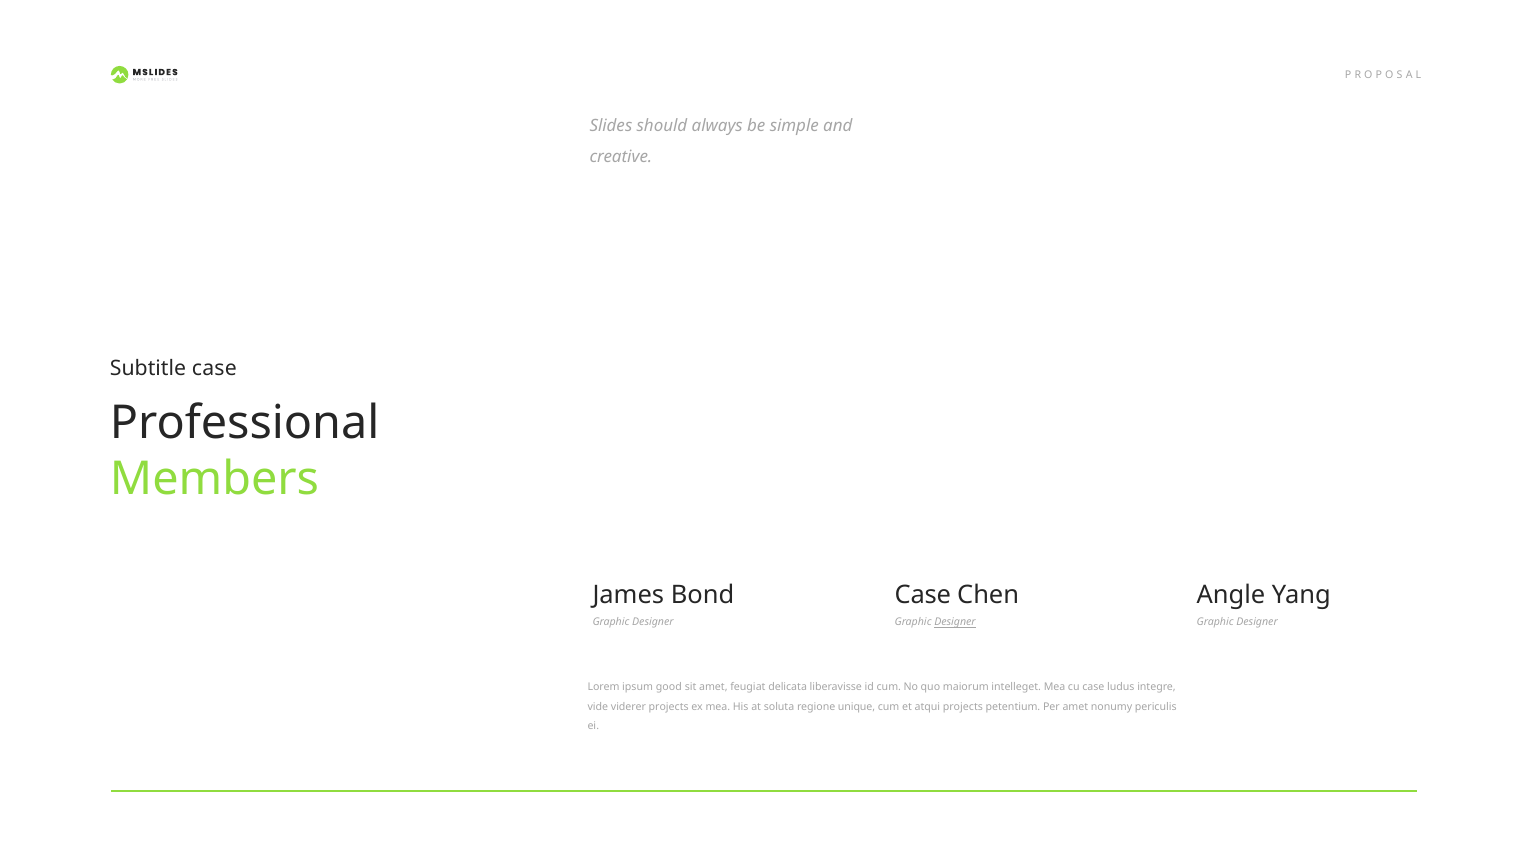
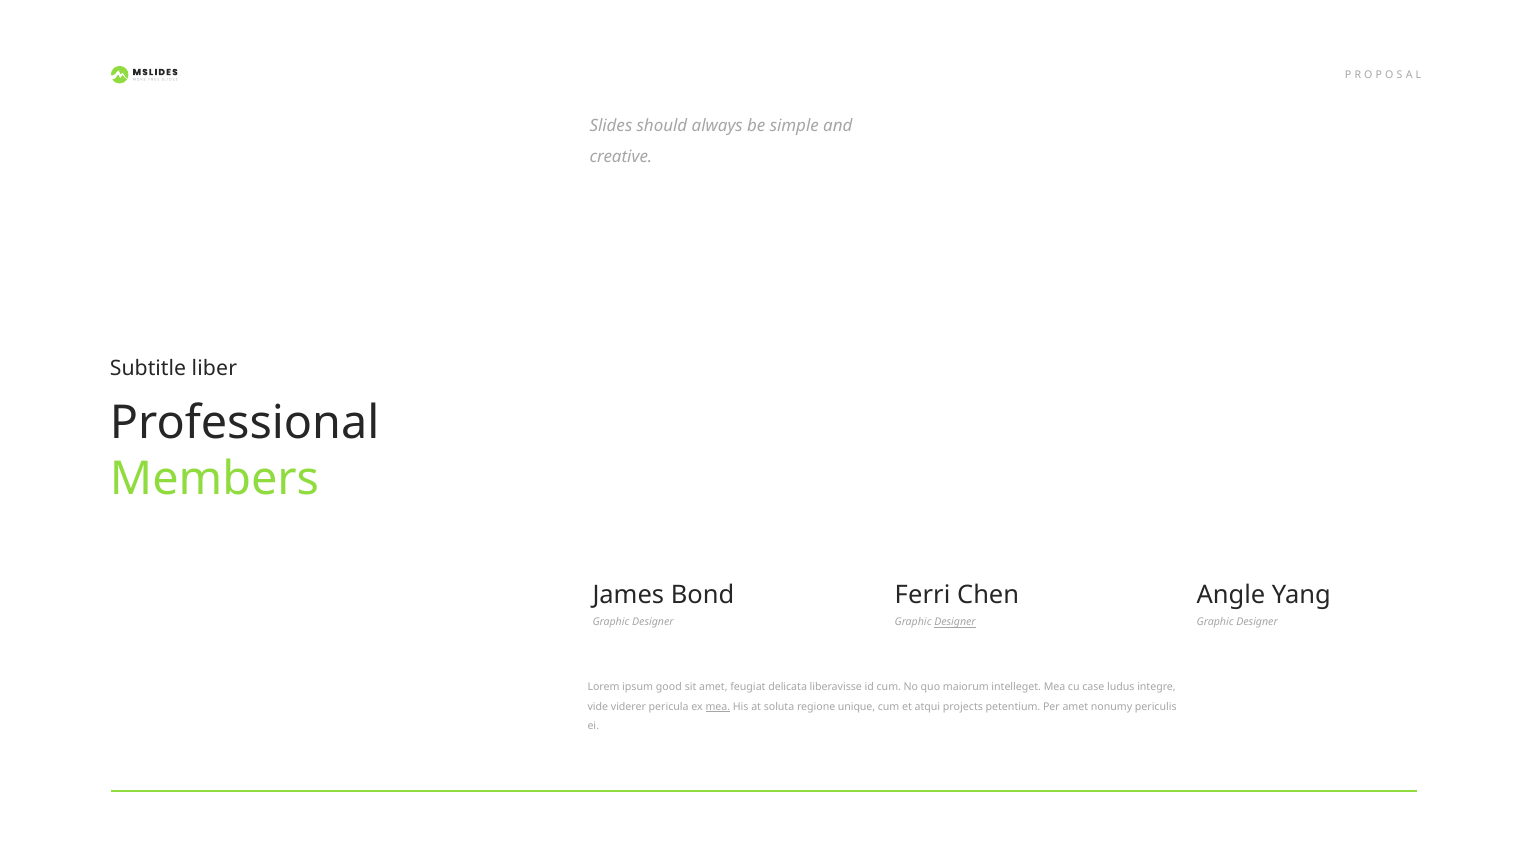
Subtitle case: case -> liber (214, 368)
Case: Case -> Ferri (923, 596)
viderer projects: projects -> pericula (669, 707)
mea underline: none -> present (718, 707)
